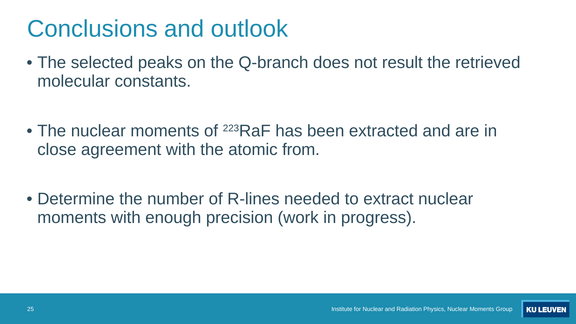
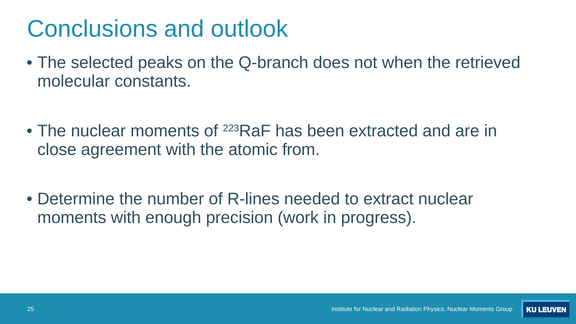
result: result -> when (402, 63)
